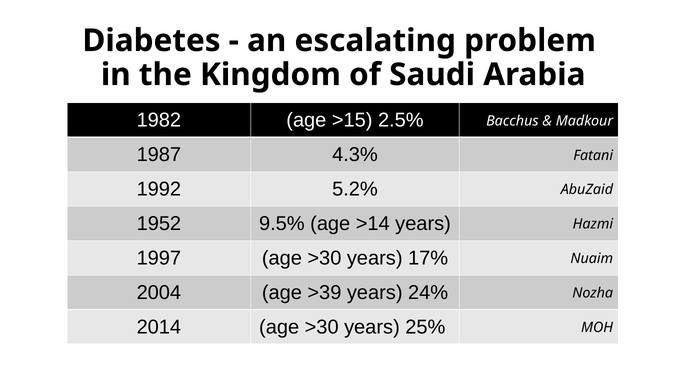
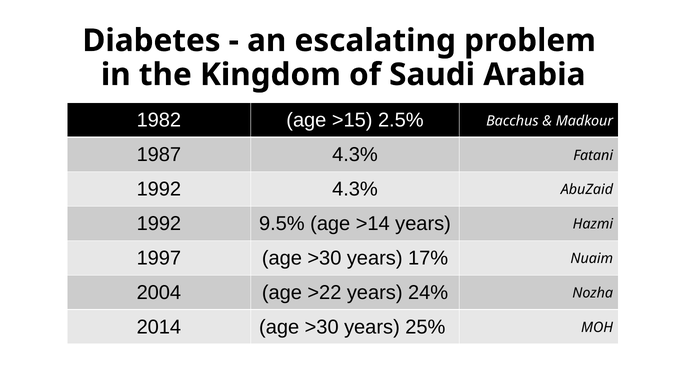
1992 5.2%: 5.2% -> 4.3% (355, 189)
1952: 1952 -> 1992 (159, 224)
>39: >39 -> >22 (324, 293)
